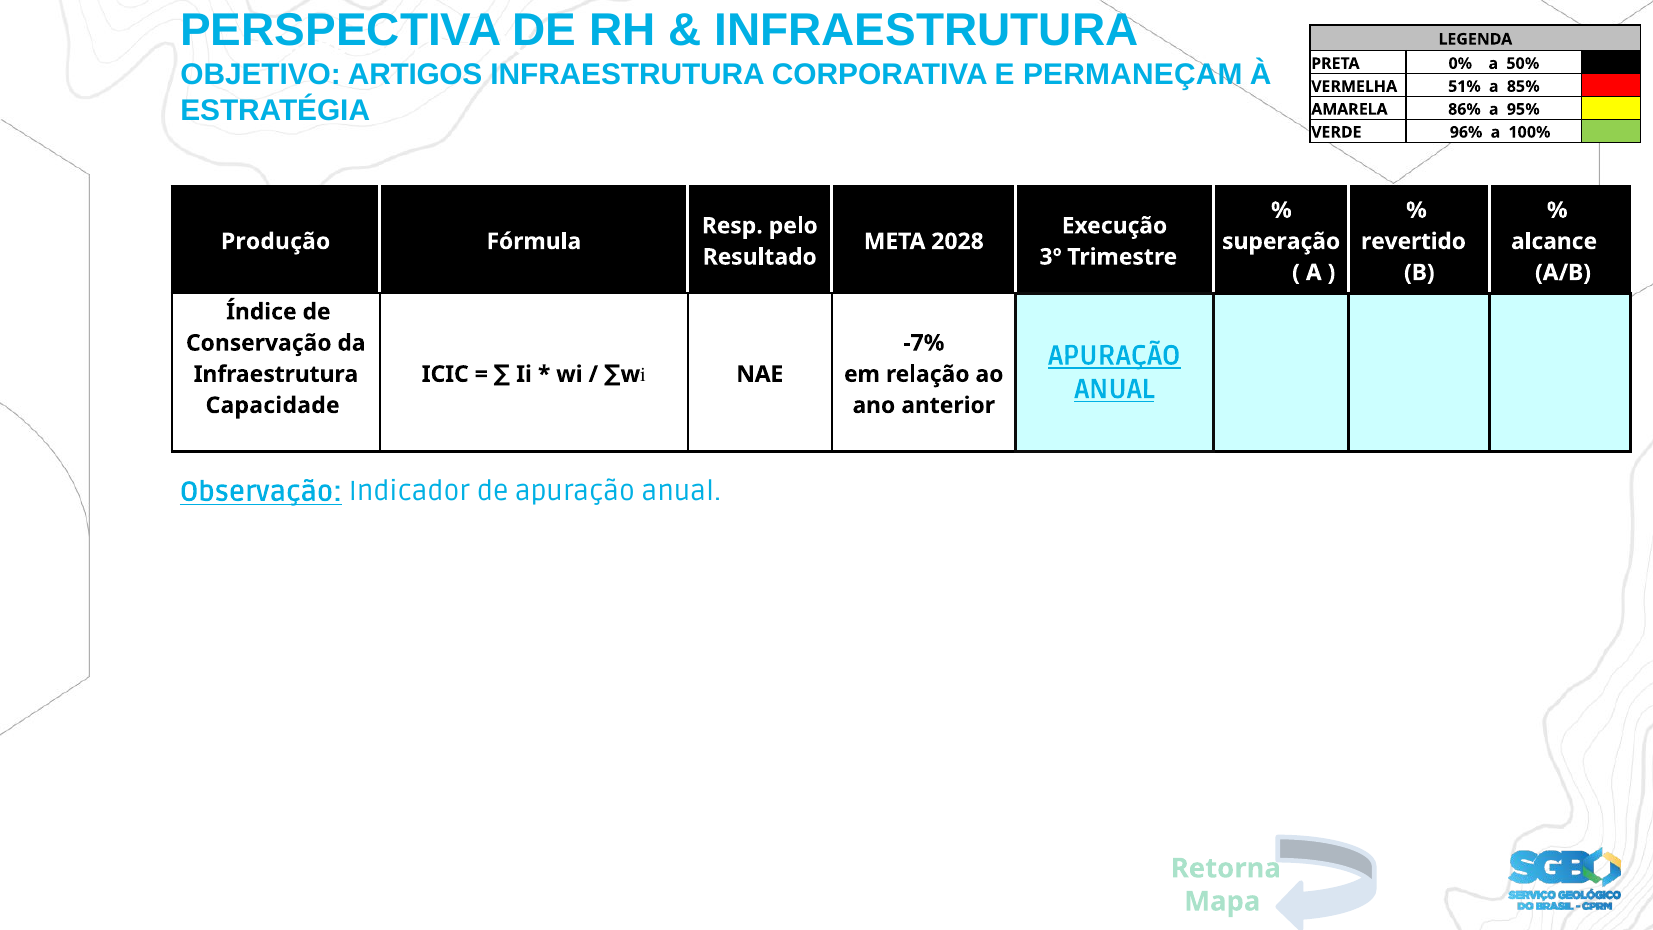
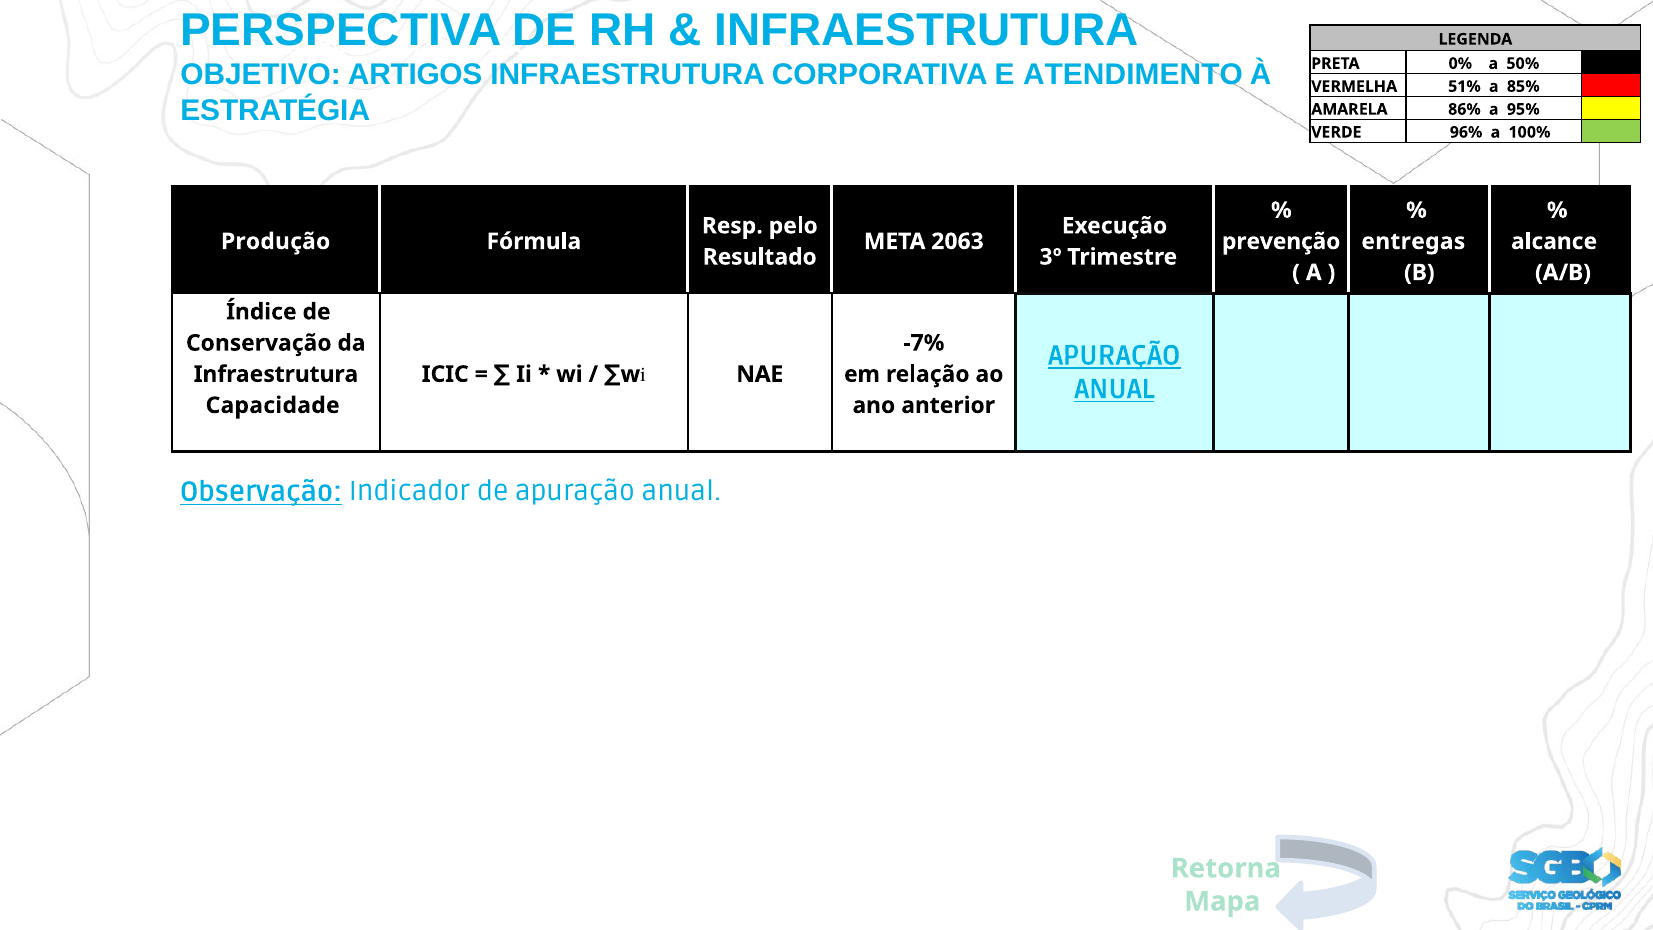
PERMANEÇAM: PERMANEÇAM -> ATENDIMENTO (1133, 75)
2028: 2028 -> 2063 (958, 241)
superação: superação -> prevenção (1281, 241)
revertido: revertido -> entregas (1413, 241)
